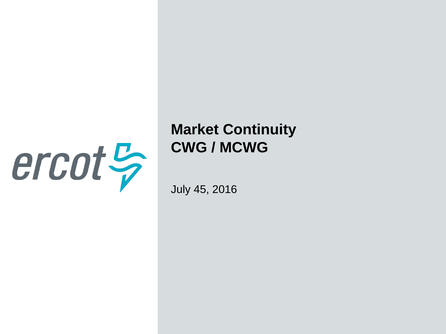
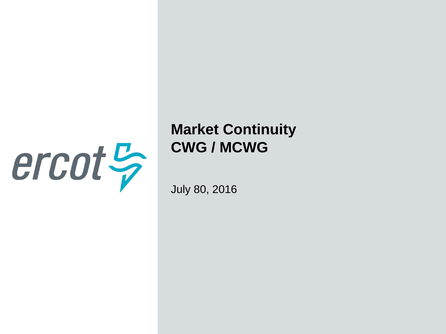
45: 45 -> 80 (201, 190)
